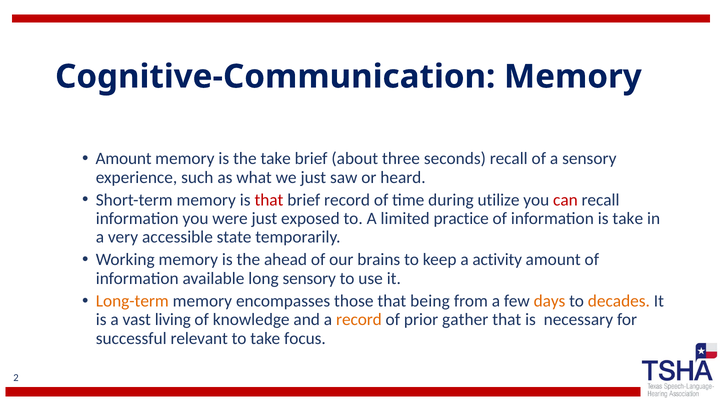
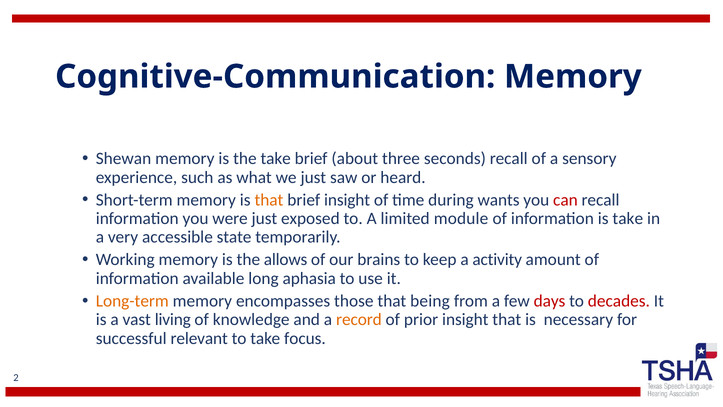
Amount: Amount -> Shewan (124, 158)
that colour: red -> orange (269, 200)
brief record: record -> insight (347, 200)
utilize: utilize -> wants (499, 200)
practice: practice -> module (461, 218)
ahead: ahead -> allows (286, 260)
long sensory: sensory -> aphasia (309, 278)
days colour: orange -> red (550, 301)
decades colour: orange -> red (619, 301)
prior gather: gather -> insight (465, 319)
